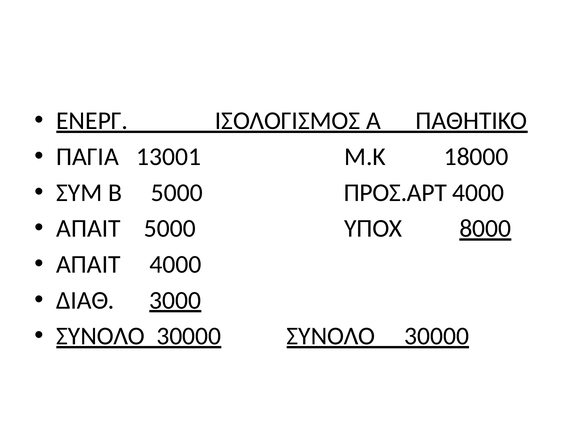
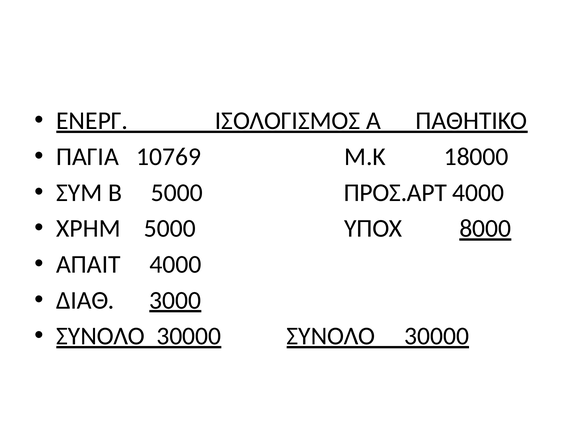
13001: 13001 -> 10769 (169, 157)
ΑΠΑΙΤ: ΑΠΑΙΤ -> ΧΡΗΜ (88, 228)
